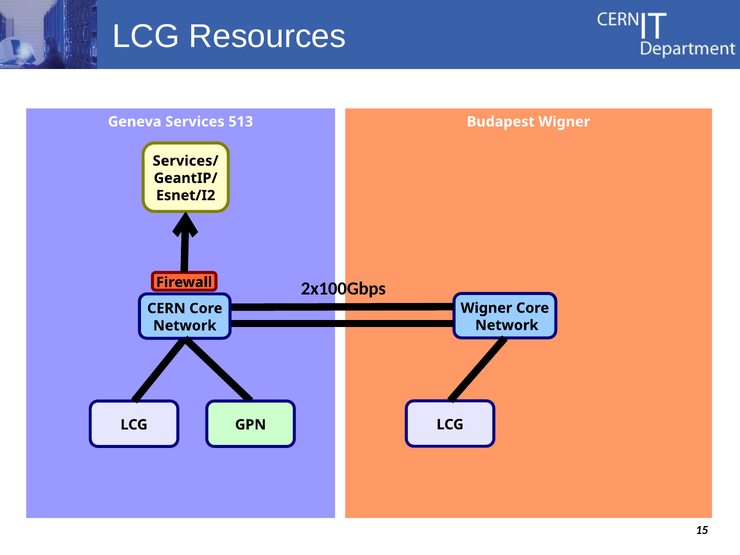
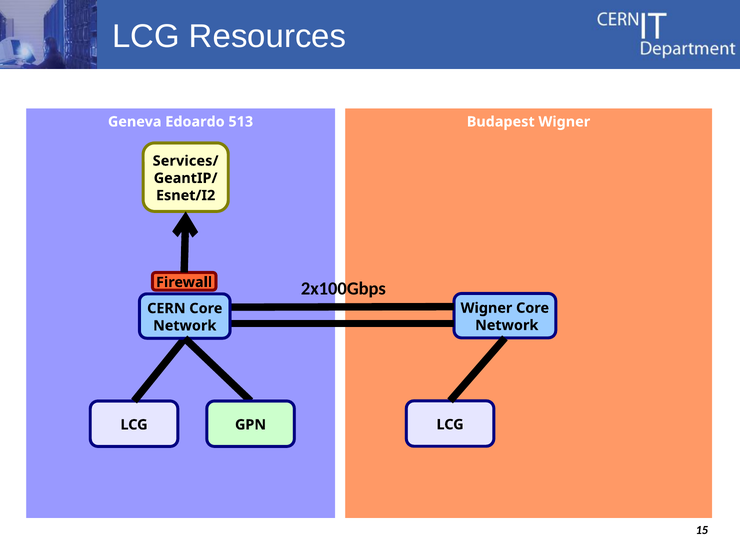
Services: Services -> Edoardo (195, 122)
